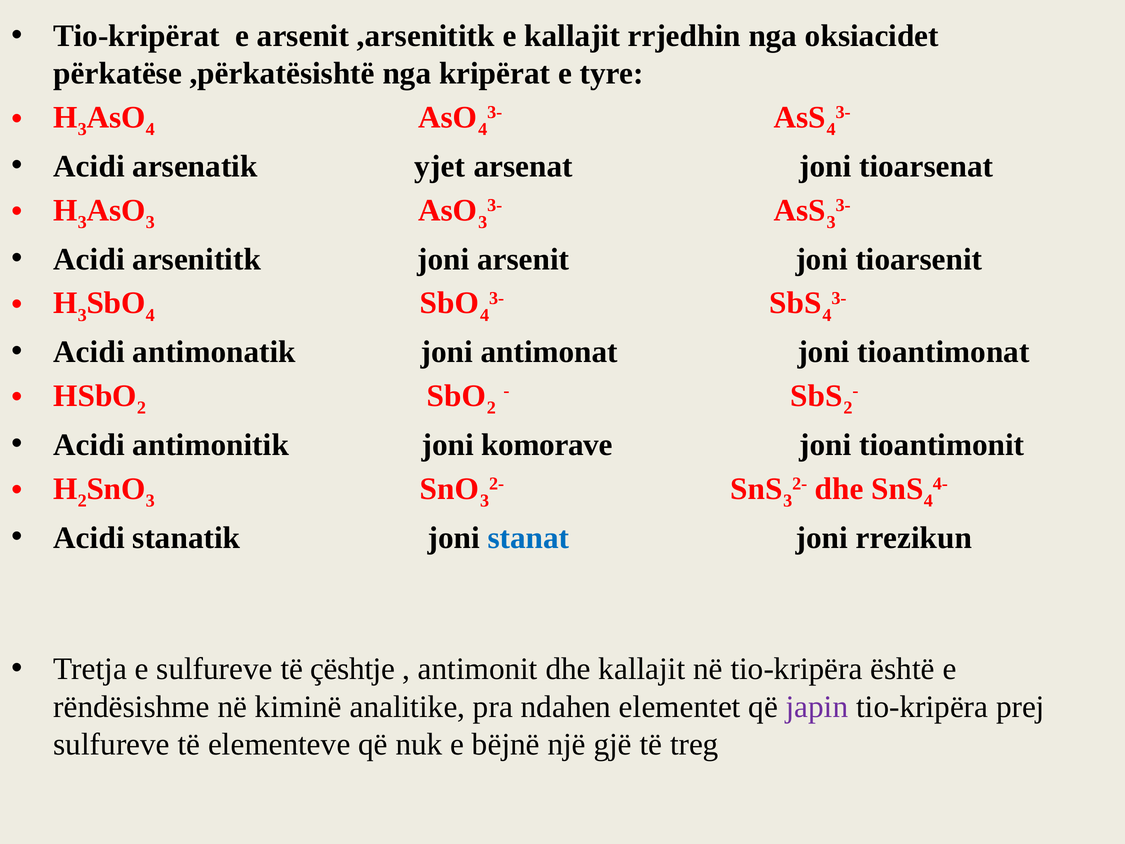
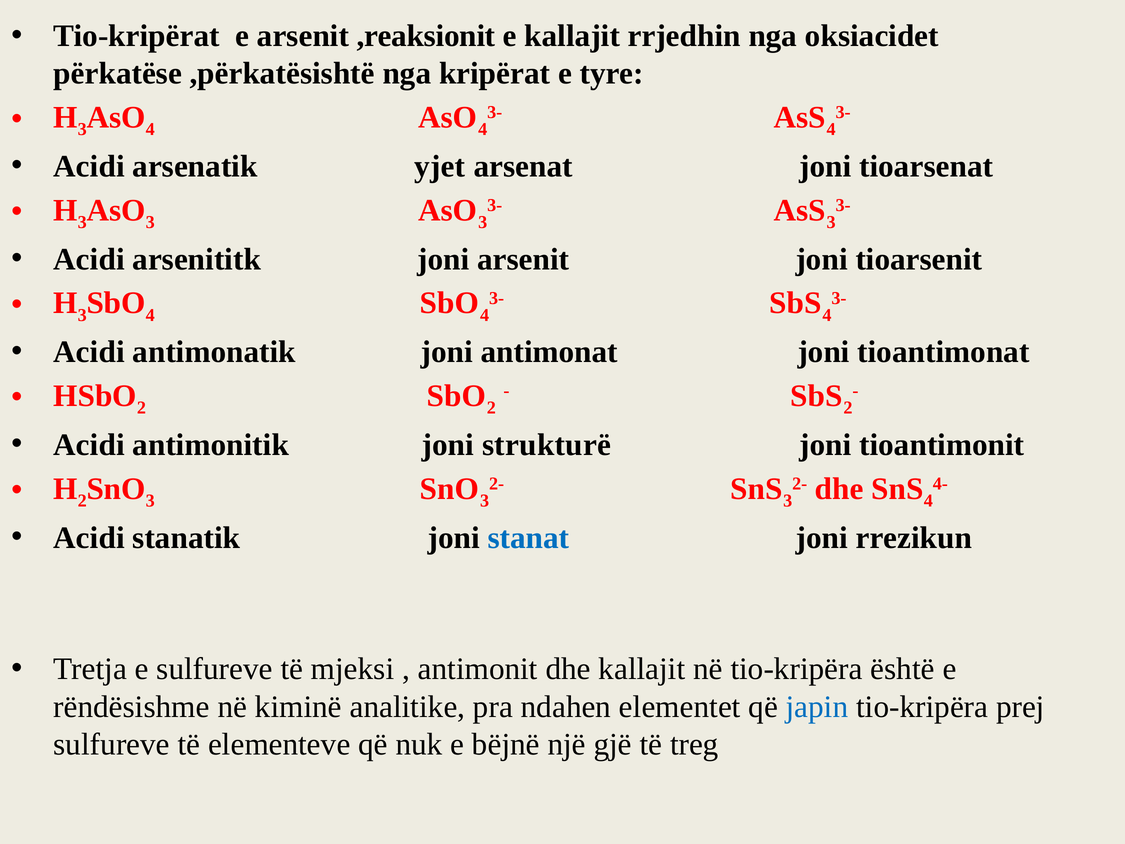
,arsenititk: ,arsenititk -> ,reaksionit (426, 36)
komorave: komorave -> strukturë (547, 445)
çështje: çështje -> mjeksi (353, 669)
japin colour: purple -> blue (817, 706)
